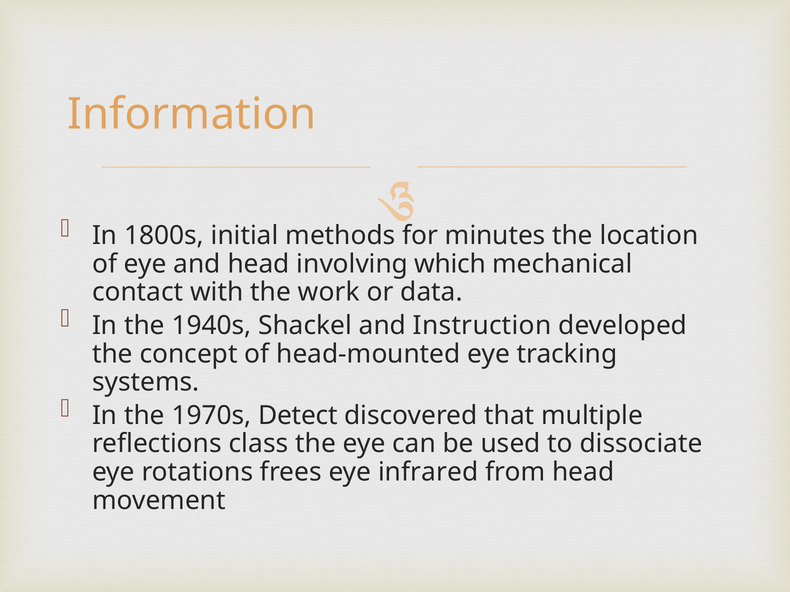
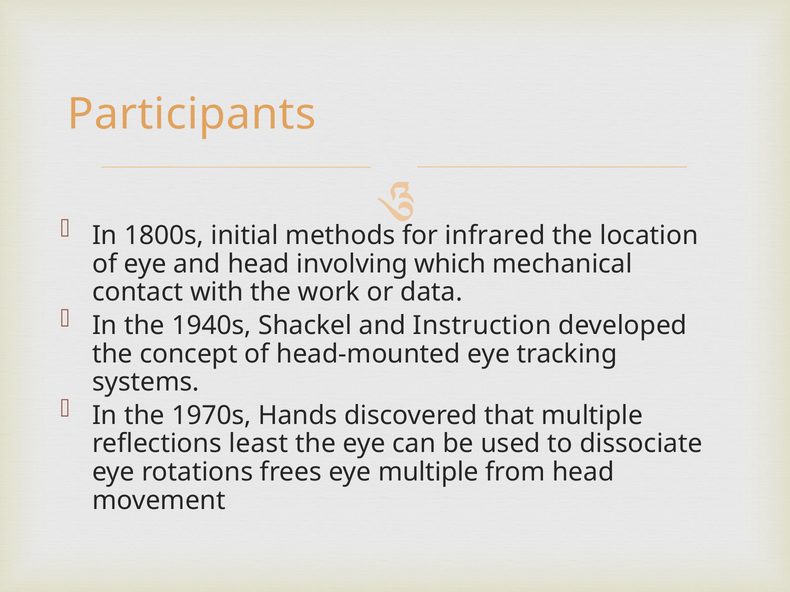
Information: Information -> Participants (192, 114)
minutes: minutes -> infrared (495, 236)
Detect: Detect -> Hands (298, 416)
class: class -> least (258, 444)
eye infrared: infrared -> multiple (428, 473)
